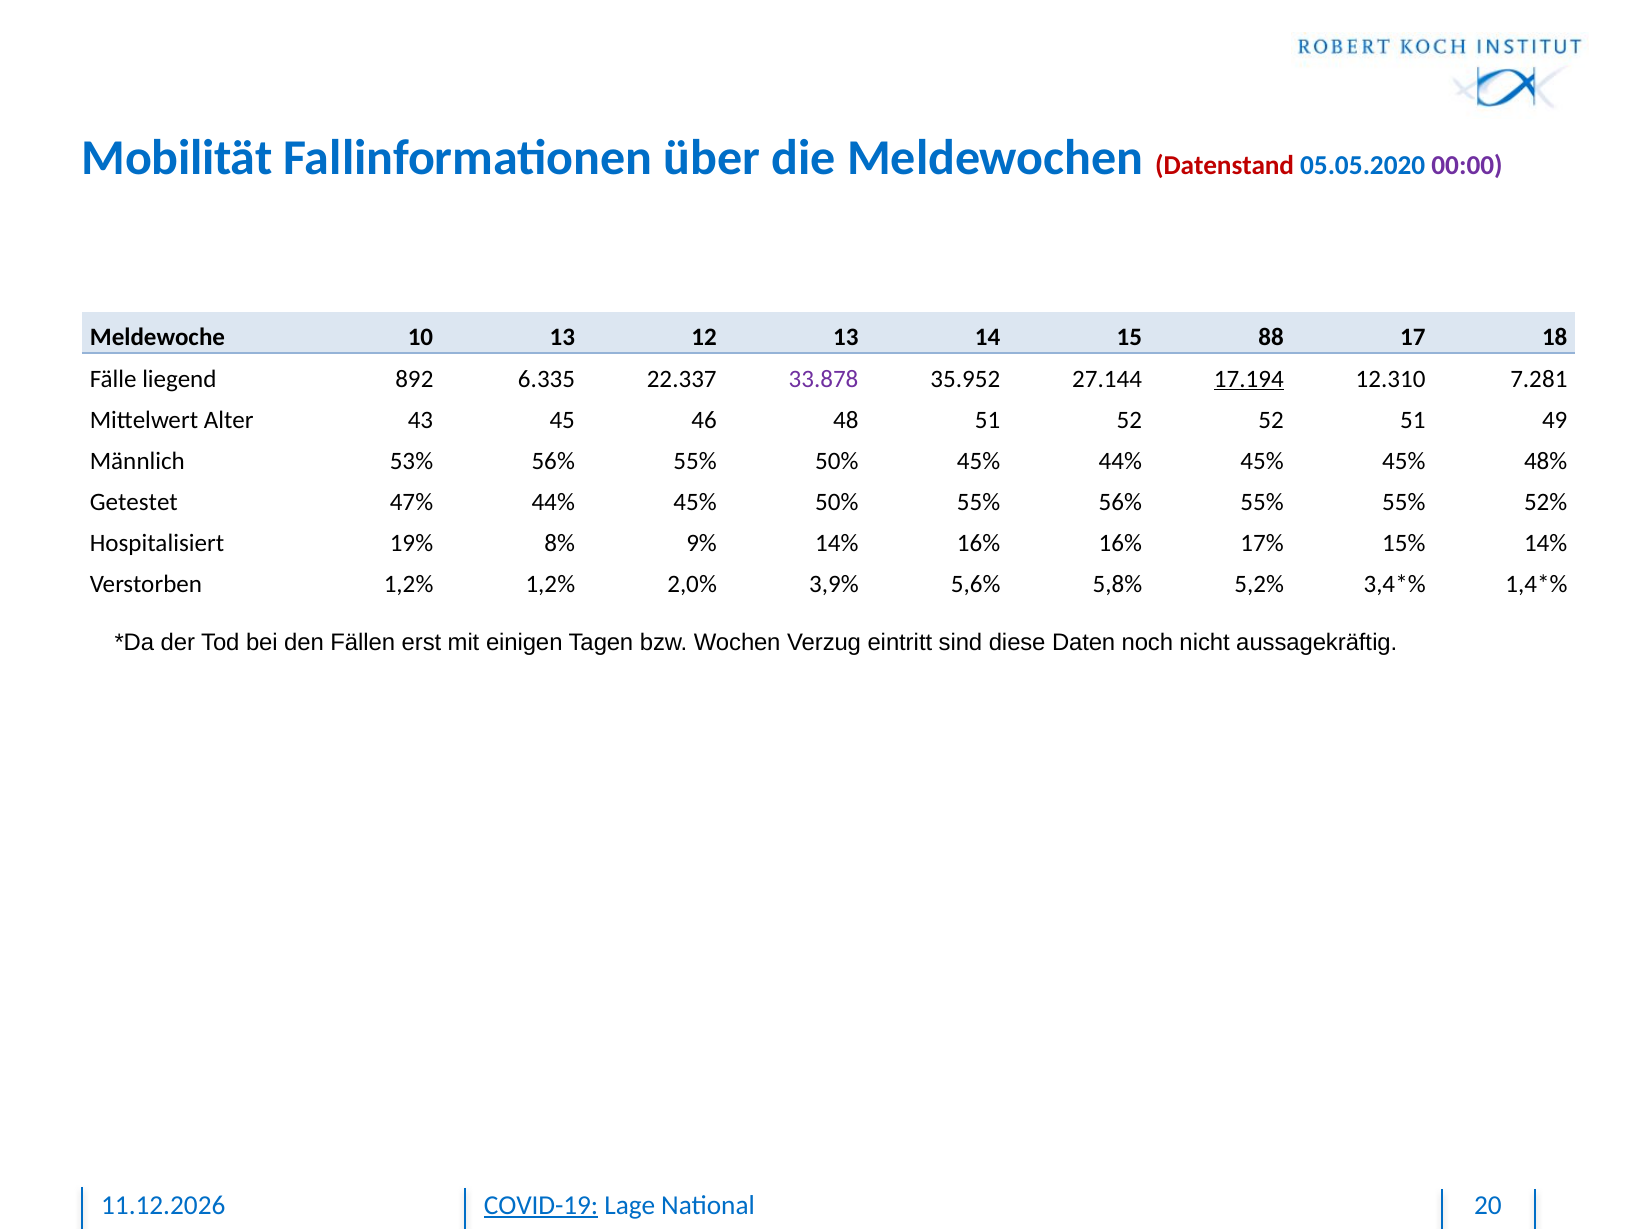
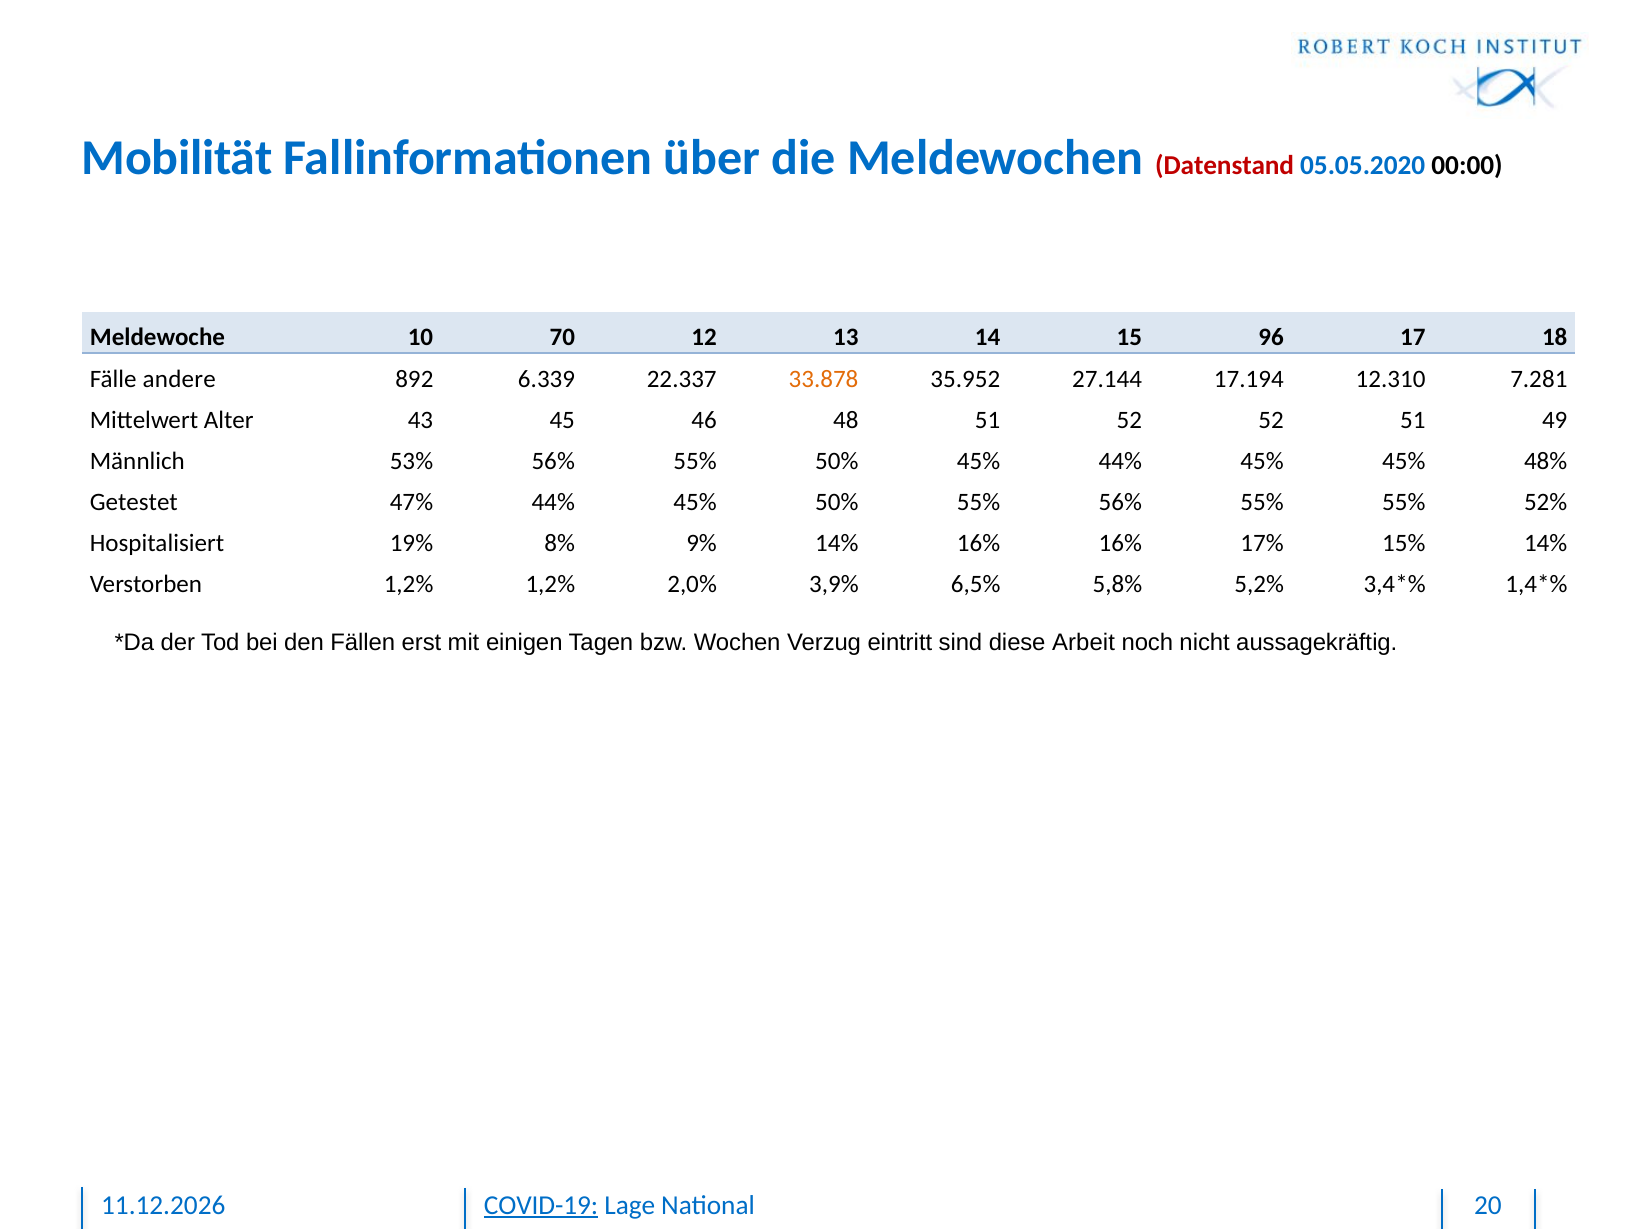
00:00 colour: purple -> black (1467, 165)
10 13: 13 -> 70 (562, 338)
88: 88 -> 96 (1271, 338)
liegend: liegend -> andere (179, 379)
6.335: 6.335 -> 6.339 (547, 379)
33.878 colour: purple -> orange (824, 379)
17.194 underline: present -> none (1249, 379)
5,6%: 5,6% -> 6,5% (976, 584)
Daten: Daten -> Arbeit (1084, 642)
